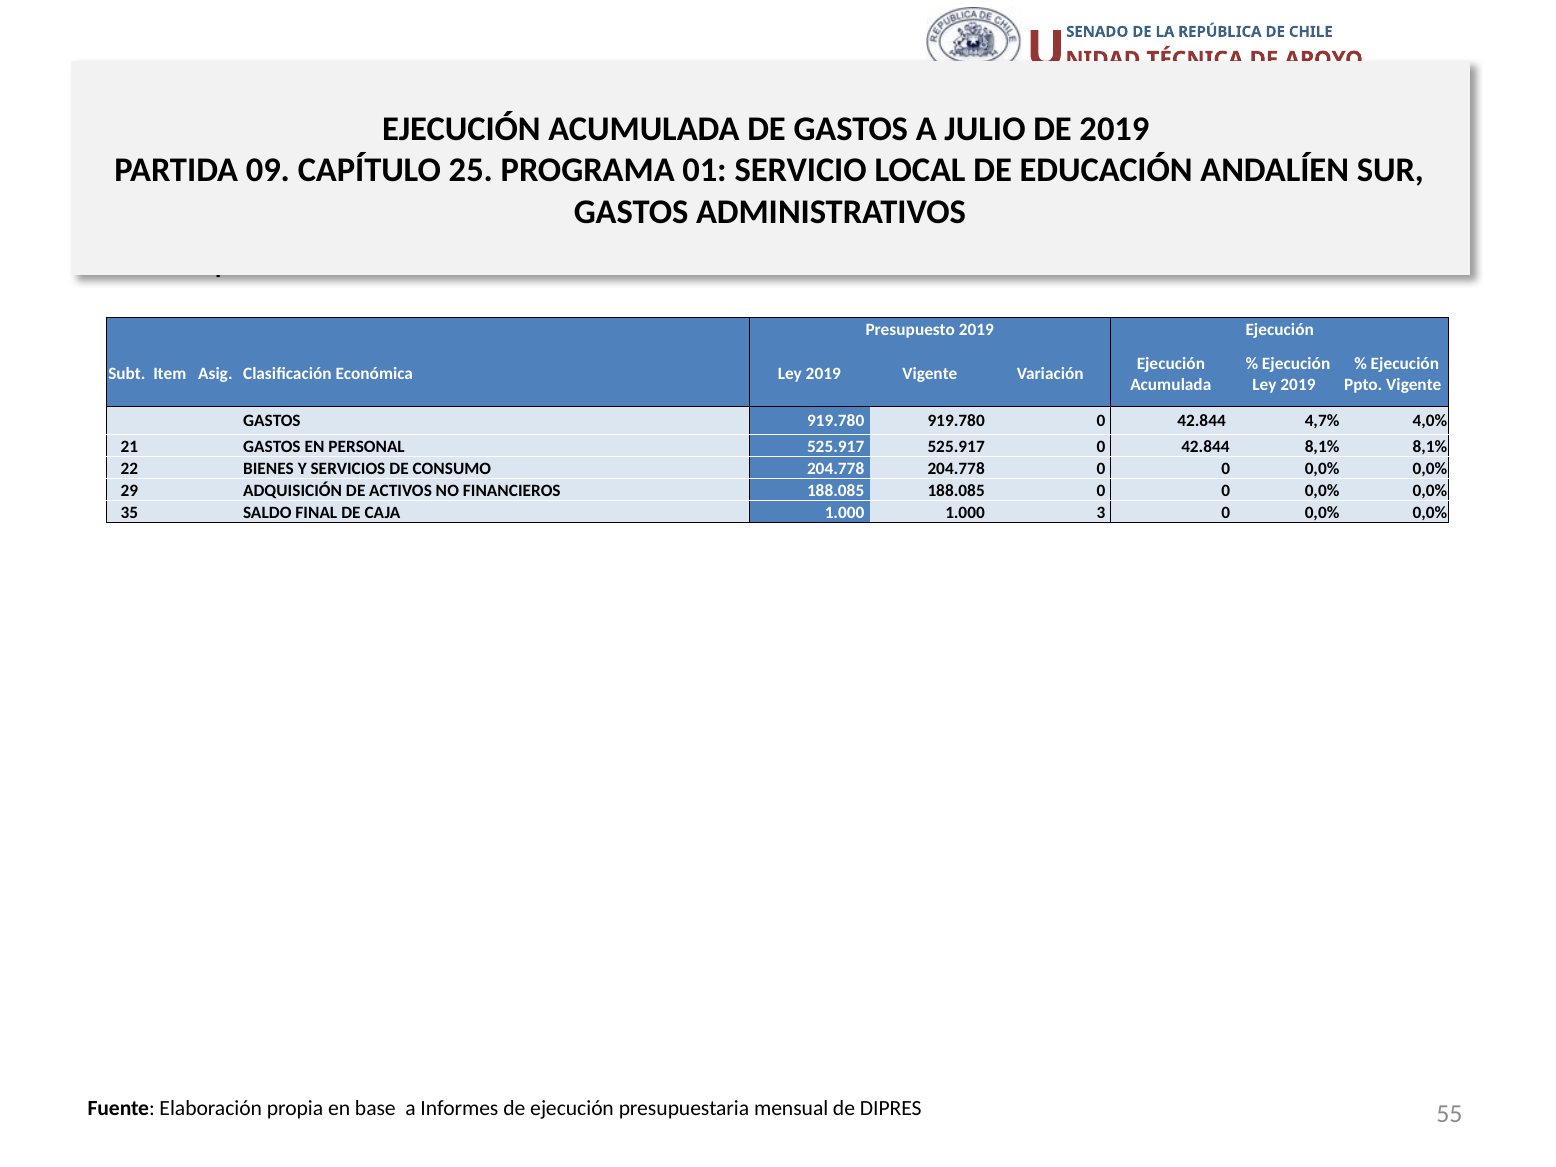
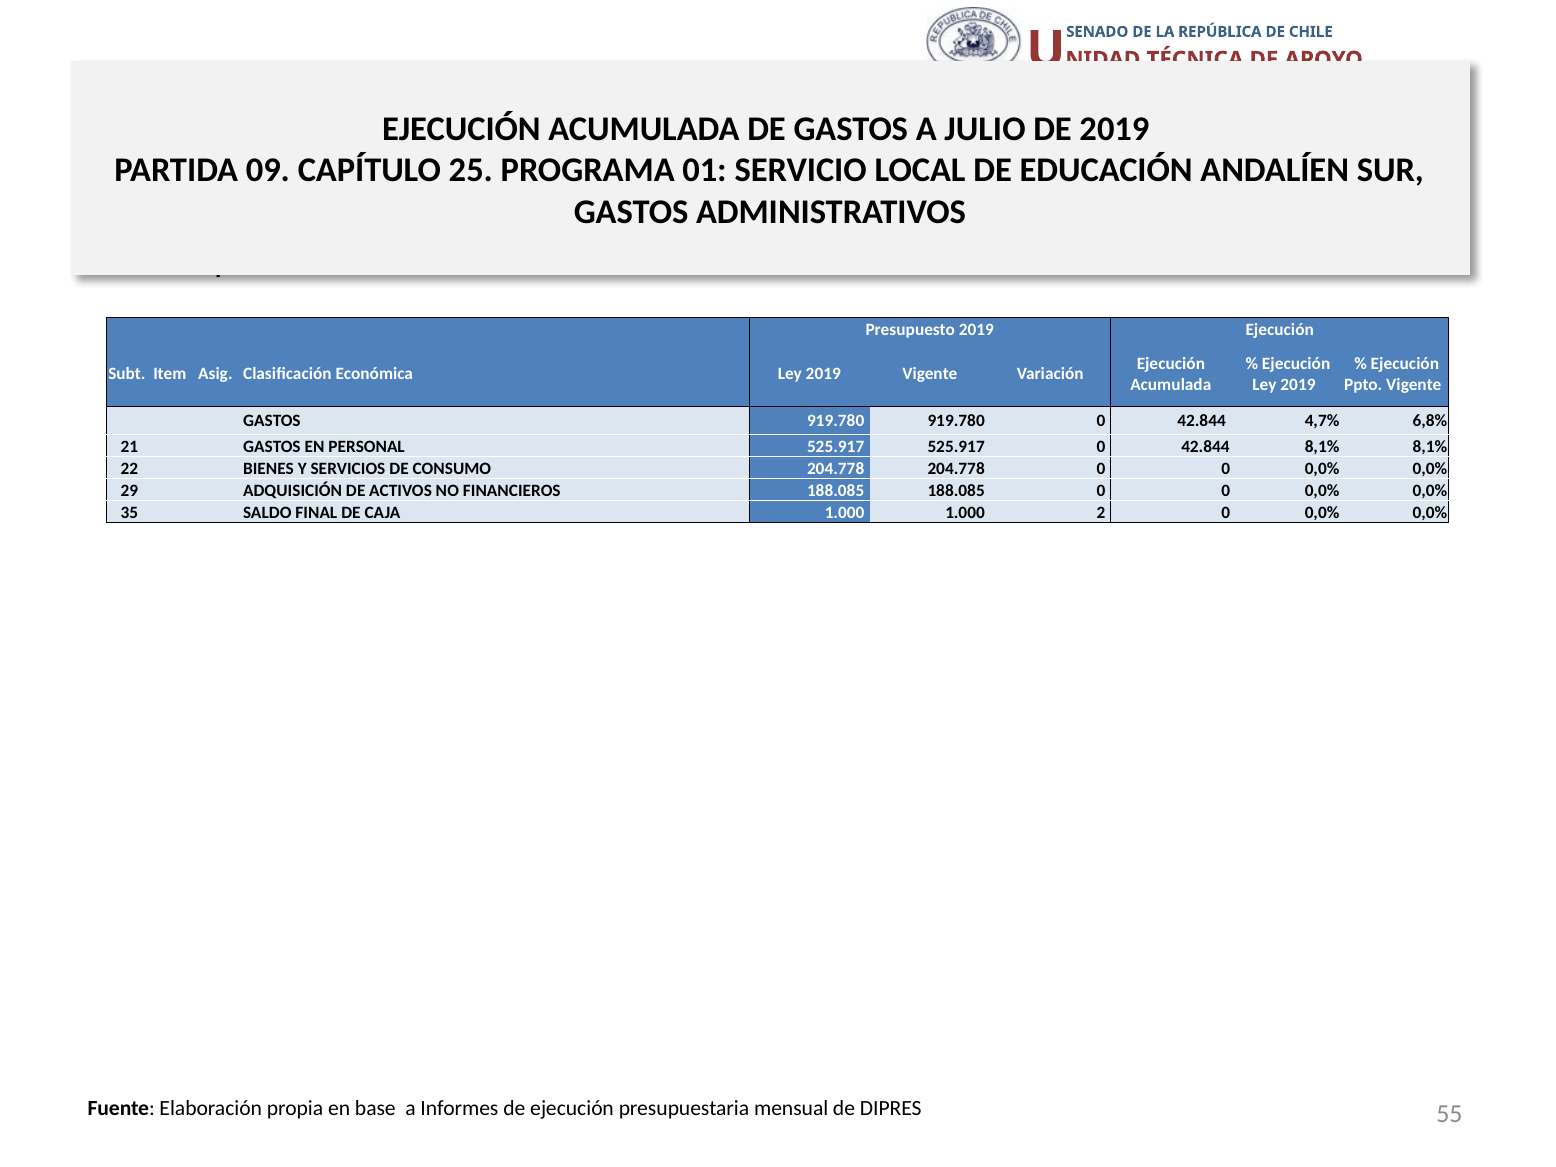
4,0%: 4,0% -> 6,8% (1430, 421)
3: 3 -> 2 (1101, 513)
